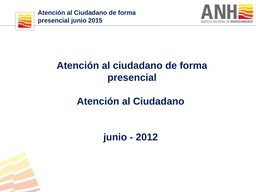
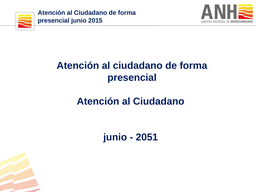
2012: 2012 -> 2051 (147, 137)
